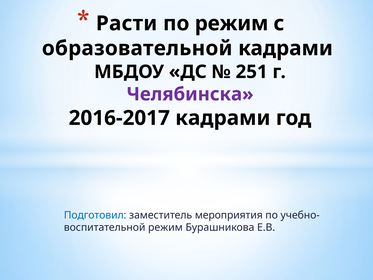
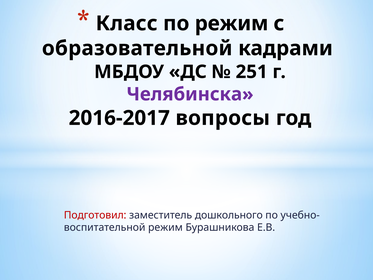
Расти: Расти -> Класс (127, 23)
2016-2017 кадрами: кадрами -> вопросы (223, 118)
Подготовил colour: blue -> red (95, 215)
мероприятия: мероприятия -> дошкольного (229, 215)
